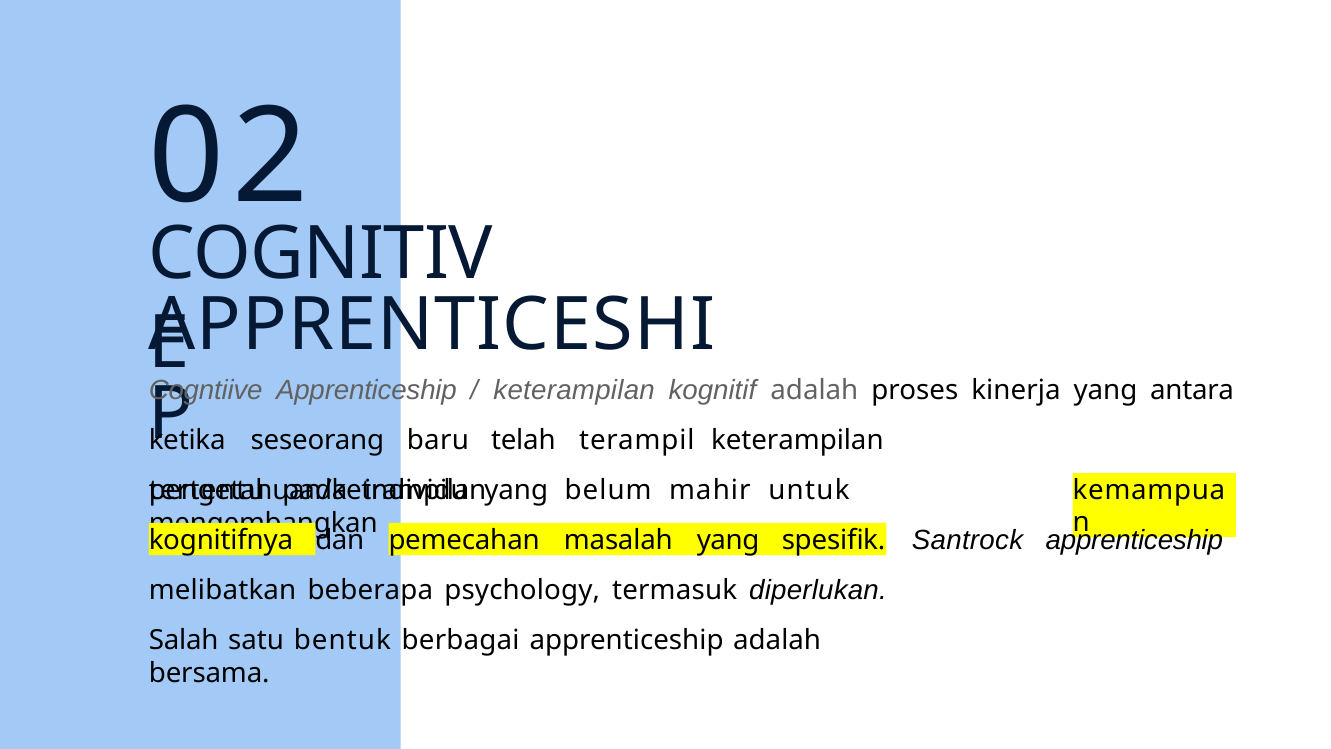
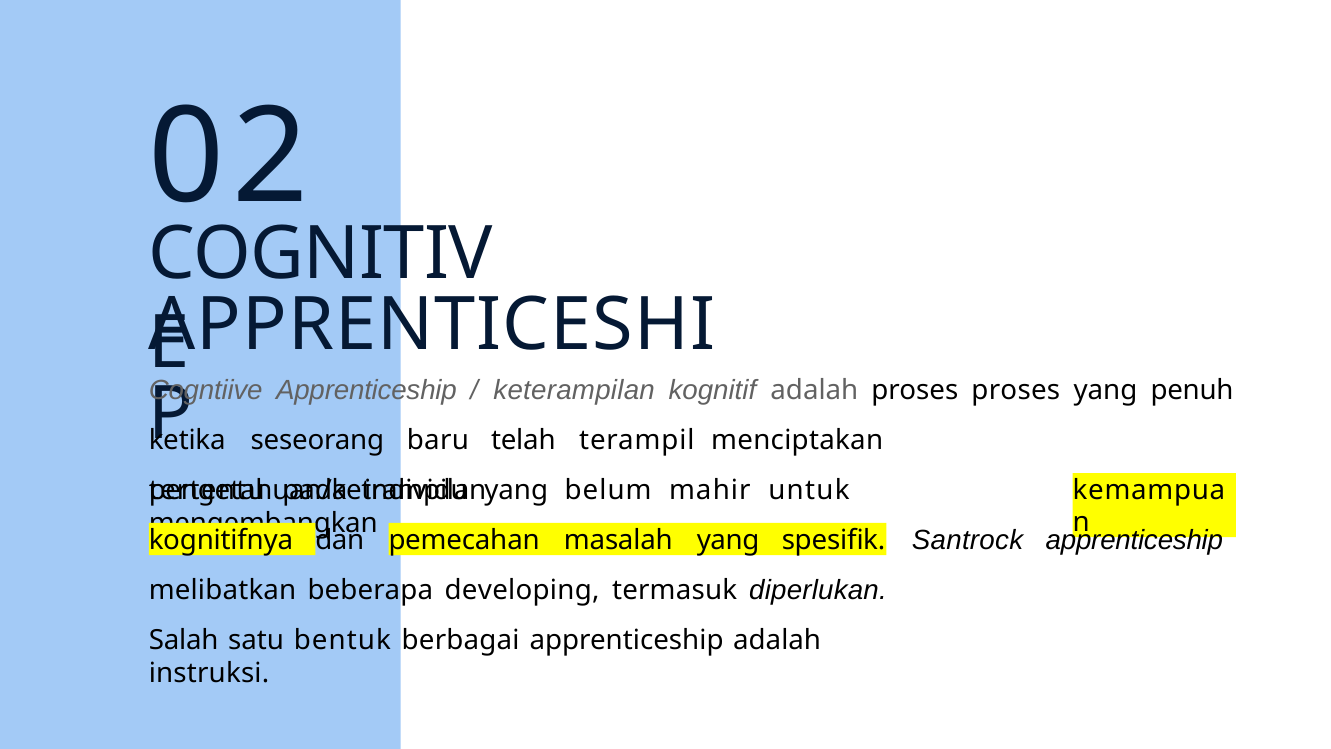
proses kinerja: kinerja -> proses (1016, 390)
antara: antara -> penuh (1192, 390)
terampil keterampilan: keterampilan -> menciptakan (797, 440)
psychology: psychology -> developing (522, 590)
bersama: bersama -> instruksi (209, 673)
